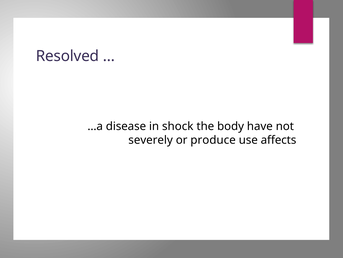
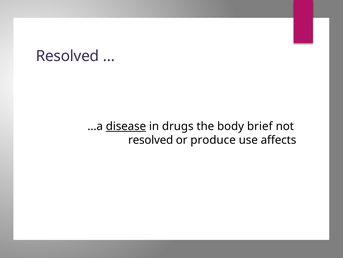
disease underline: none -> present (126, 126)
shock: shock -> drugs (178, 126)
have: have -> brief (260, 126)
severely: severely -> resolved (151, 140)
